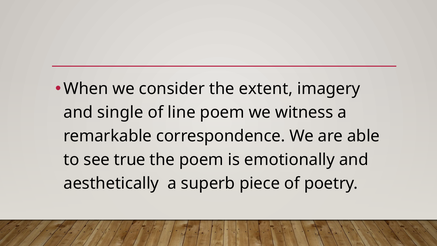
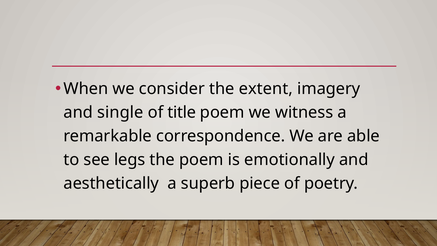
line: line -> title (182, 112)
true: true -> legs (130, 160)
